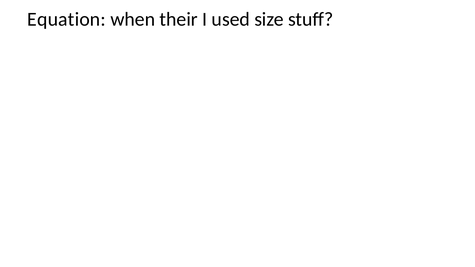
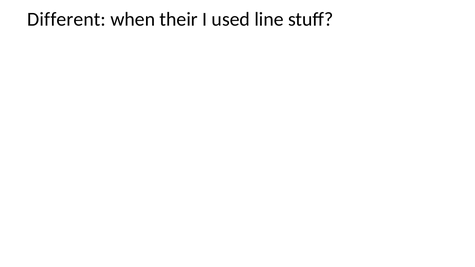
Equation: Equation -> Different (67, 19)
size: size -> line (269, 19)
